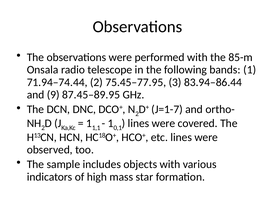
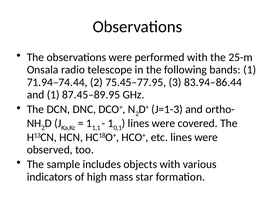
85-m: 85-m -> 25-m (241, 57)
and 9: 9 -> 1 (53, 94)
J=1-7: J=1-7 -> J=1-3 (167, 109)
